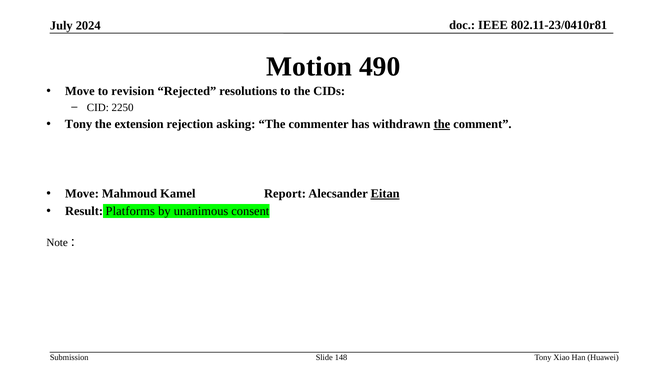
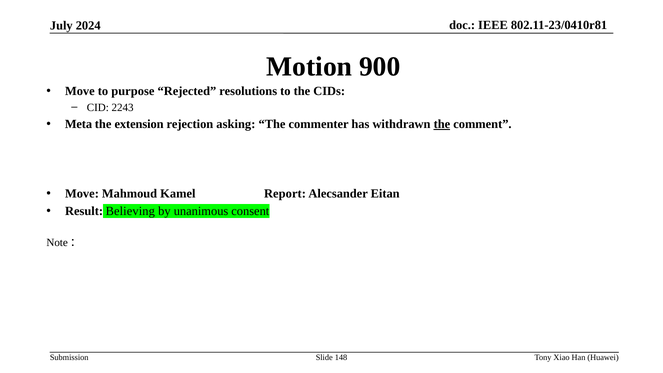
490: 490 -> 900 (380, 67)
revision: revision -> purpose (133, 91)
2250: 2250 -> 2243 (123, 107)
Tony: Tony -> Meta (78, 124)
Eitan underline: present -> none (385, 194)
Platforms: Platforms -> Believing (130, 211)
